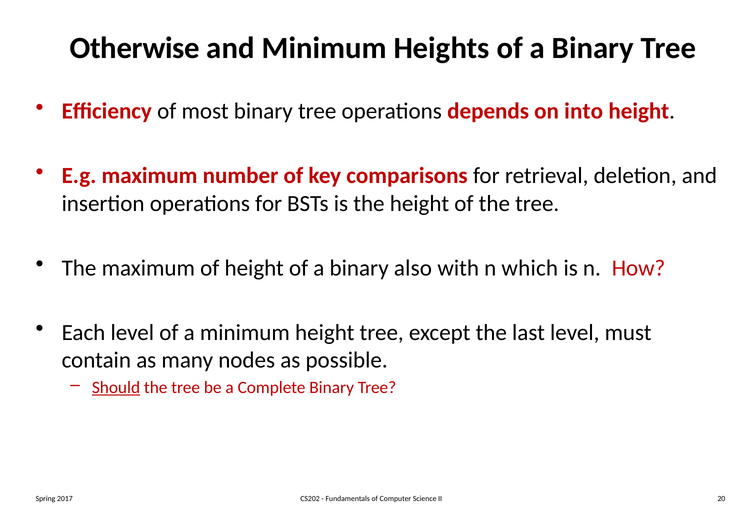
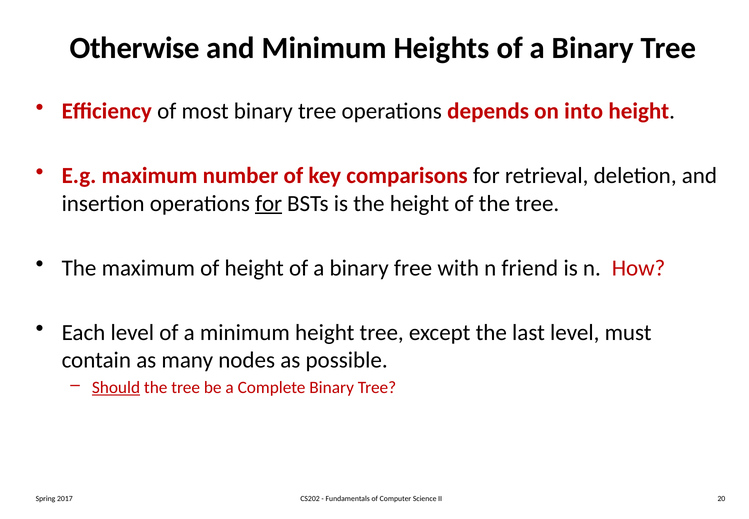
for underline: none -> present (269, 203)
also: also -> free (413, 268)
which: which -> friend (530, 268)
